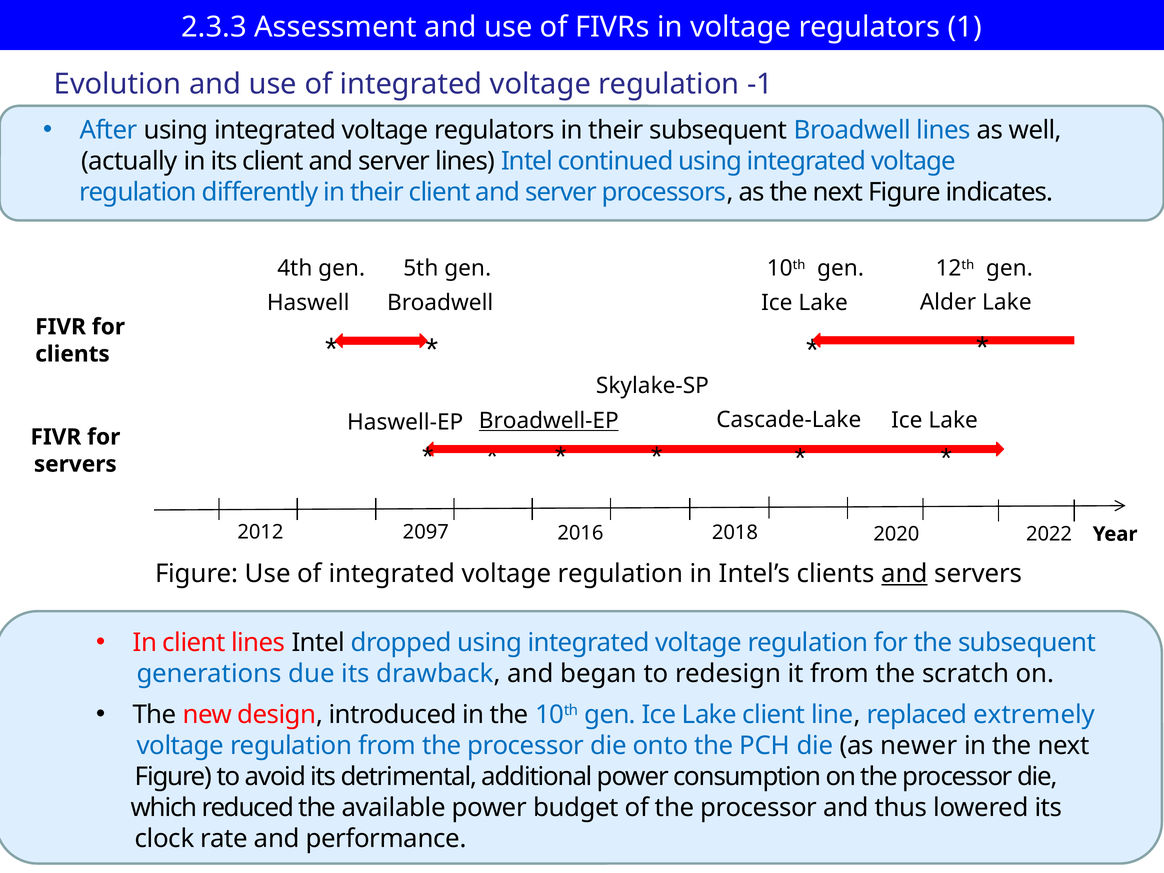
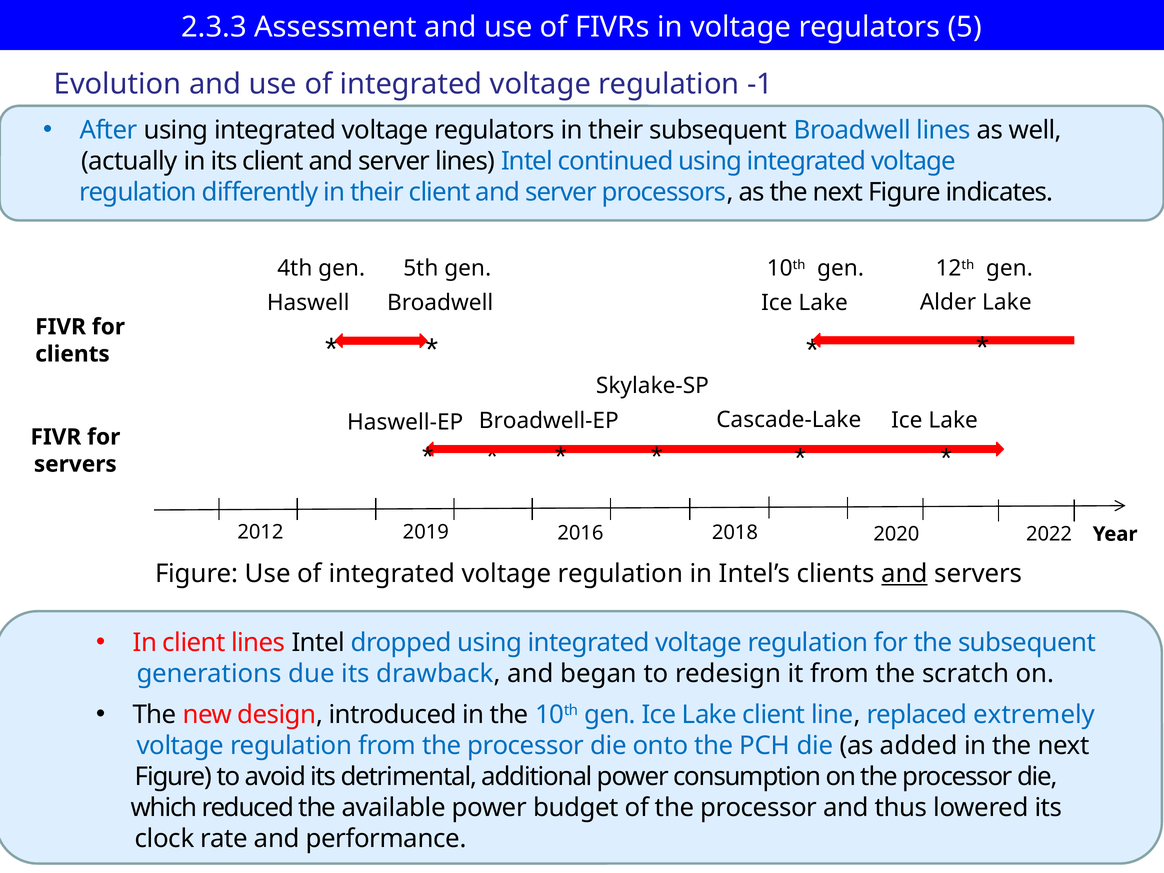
1: 1 -> 5 (965, 27)
Broadwell-EP underline: present -> none (549, 421)
2097: 2097 -> 2019 (426, 532)
newer: newer -> added (919, 746)
